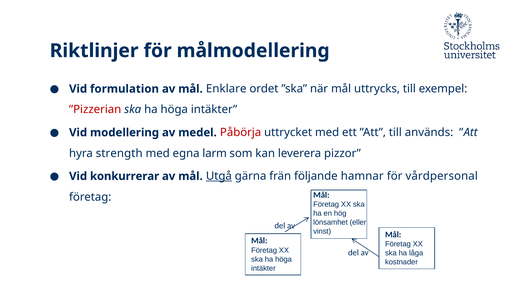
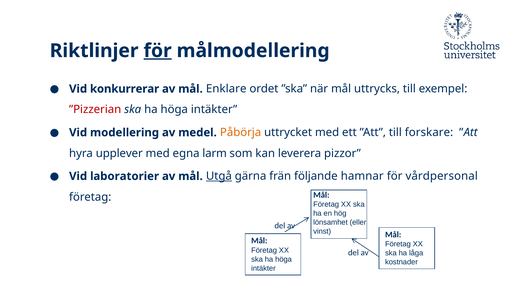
för underline: none -> present (158, 51)
formulation: formulation -> konkurrerar (125, 89)
Påbörja colour: red -> orange (241, 133)
används: används -> forskare (429, 133)
strength: strength -> upplever (119, 154)
konkurrerar: konkurrerar -> laboratorier (125, 177)
